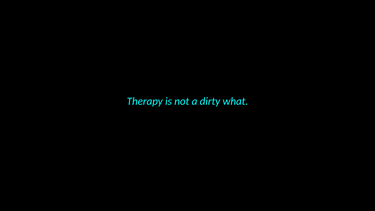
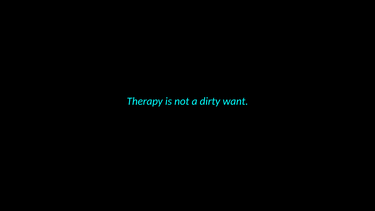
what: what -> want (235, 101)
